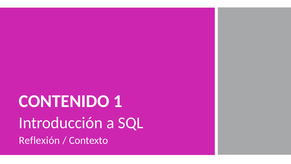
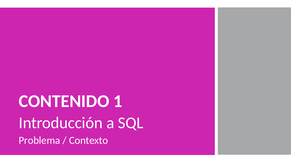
Reflexión: Reflexión -> Problema (39, 140)
